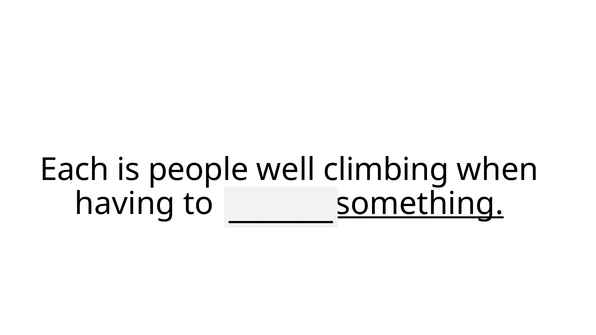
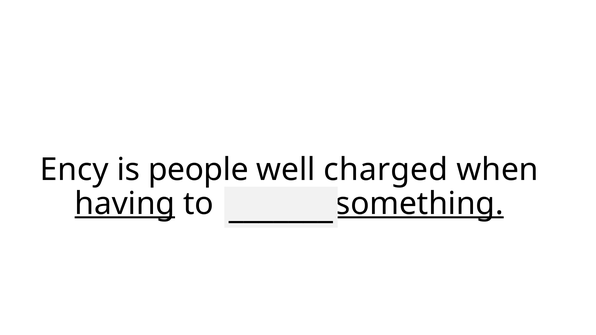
Each: Each -> Ency (74, 170)
climbing: climbing -> charged (386, 170)
having underline: none -> present (125, 204)
